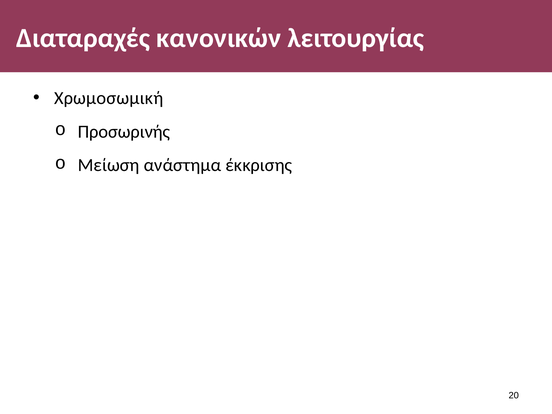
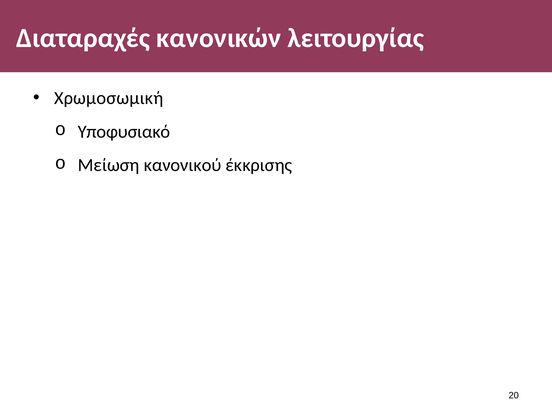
Προσωρινής: Προσωρινής -> Υποφυσιακό (124, 132)
ανάστημα: ανάστημα -> κανονικού (183, 165)
